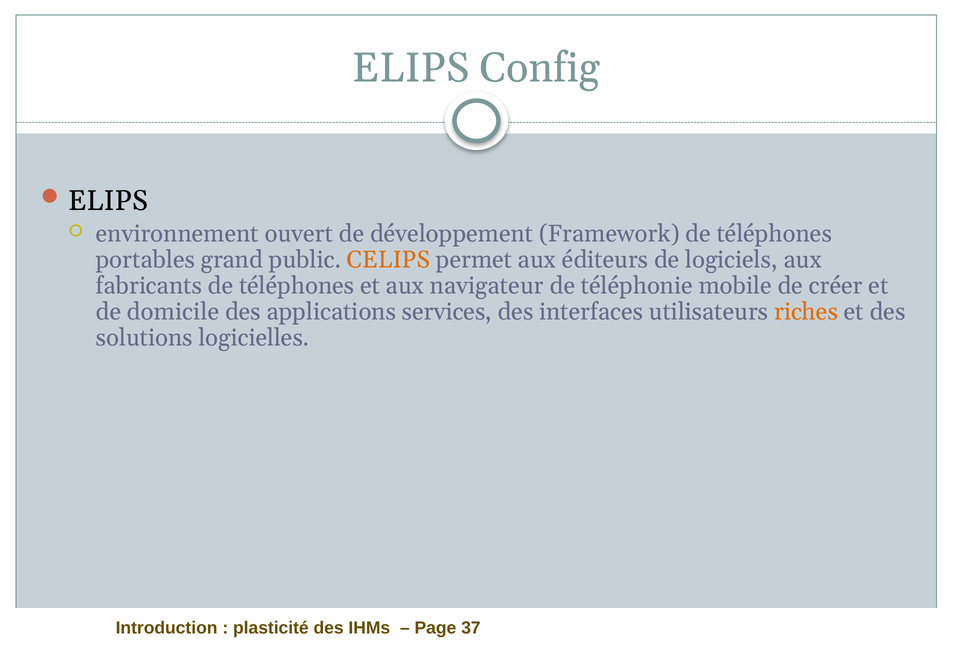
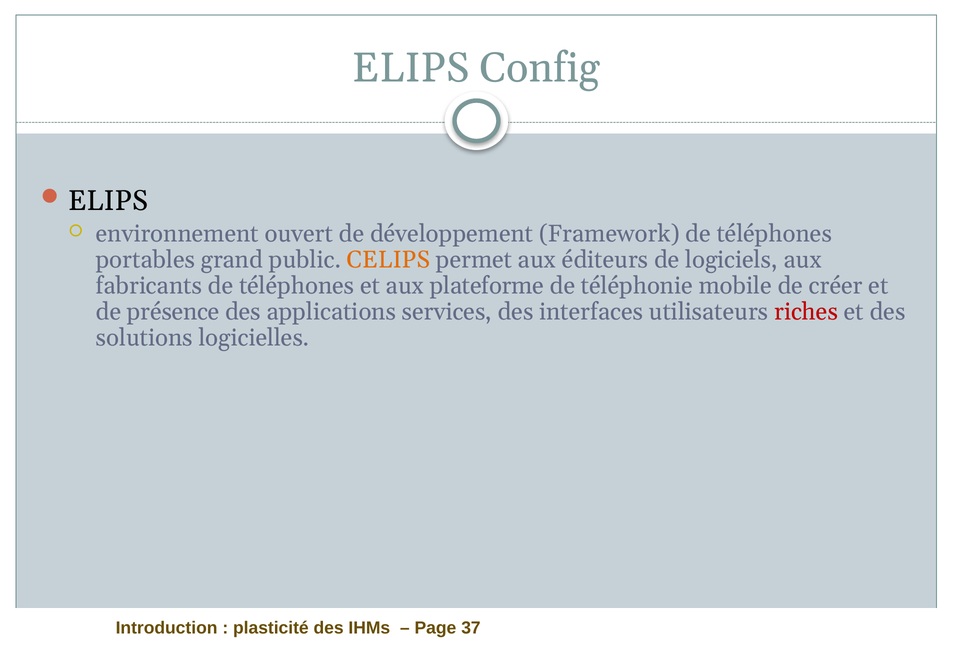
navigateur: navigateur -> plateforme (487, 286)
domicile: domicile -> présence (173, 312)
riches colour: orange -> red (806, 312)
